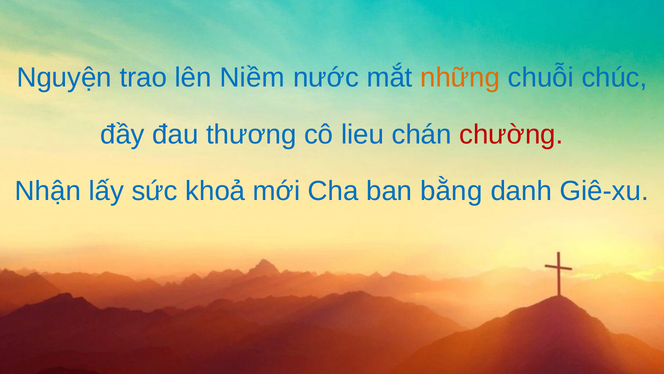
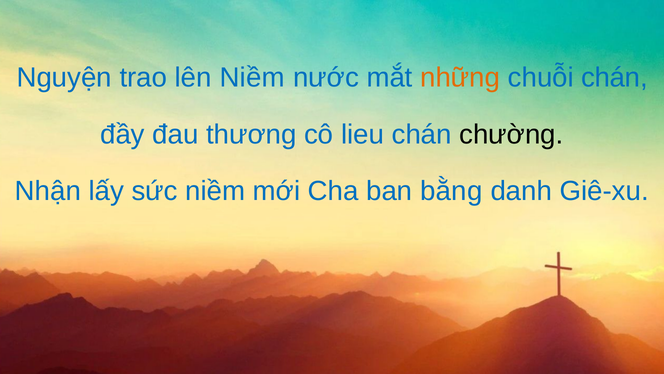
chuỗi chúc: chúc -> chán (614, 78)
chường colour: red -> black (511, 134)
sức khoả: khoả -> niềm (215, 191)
